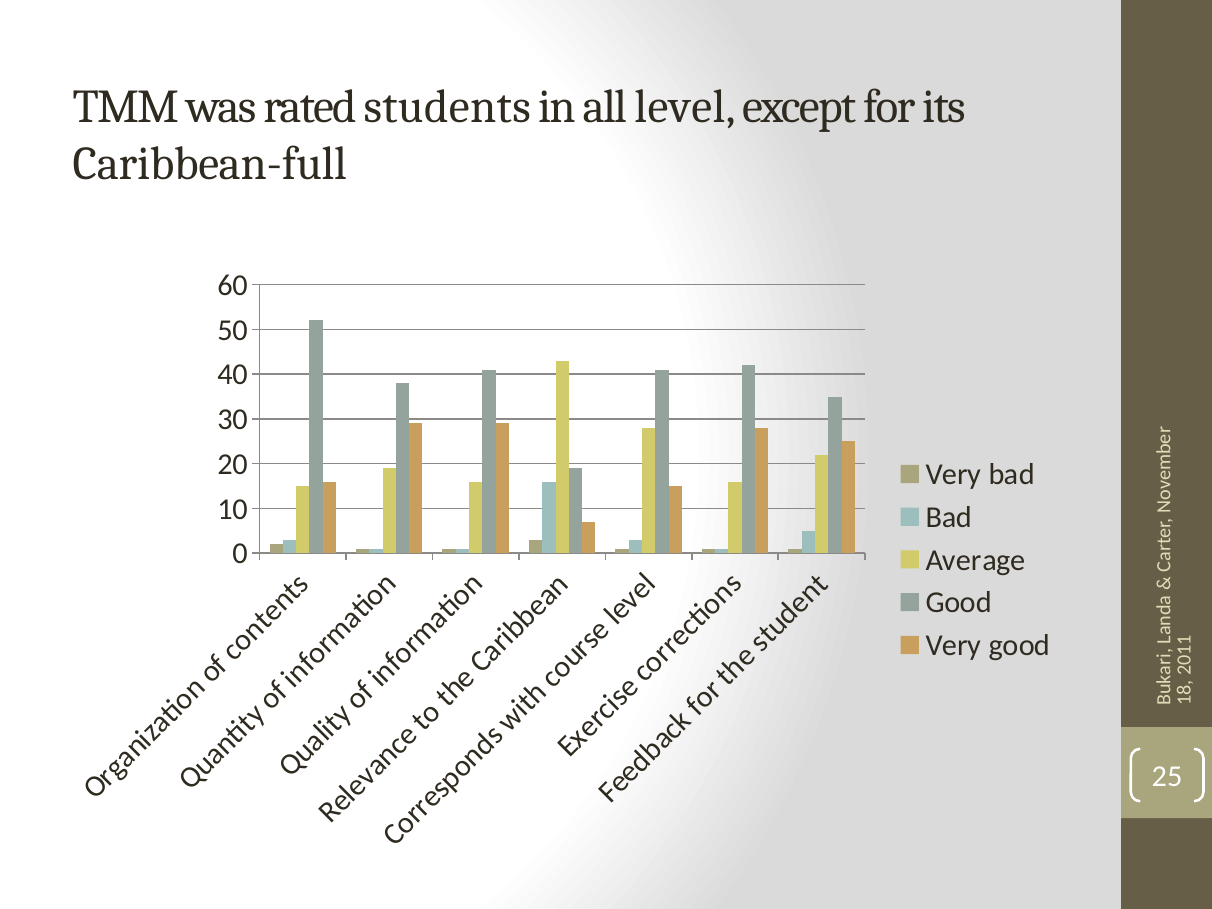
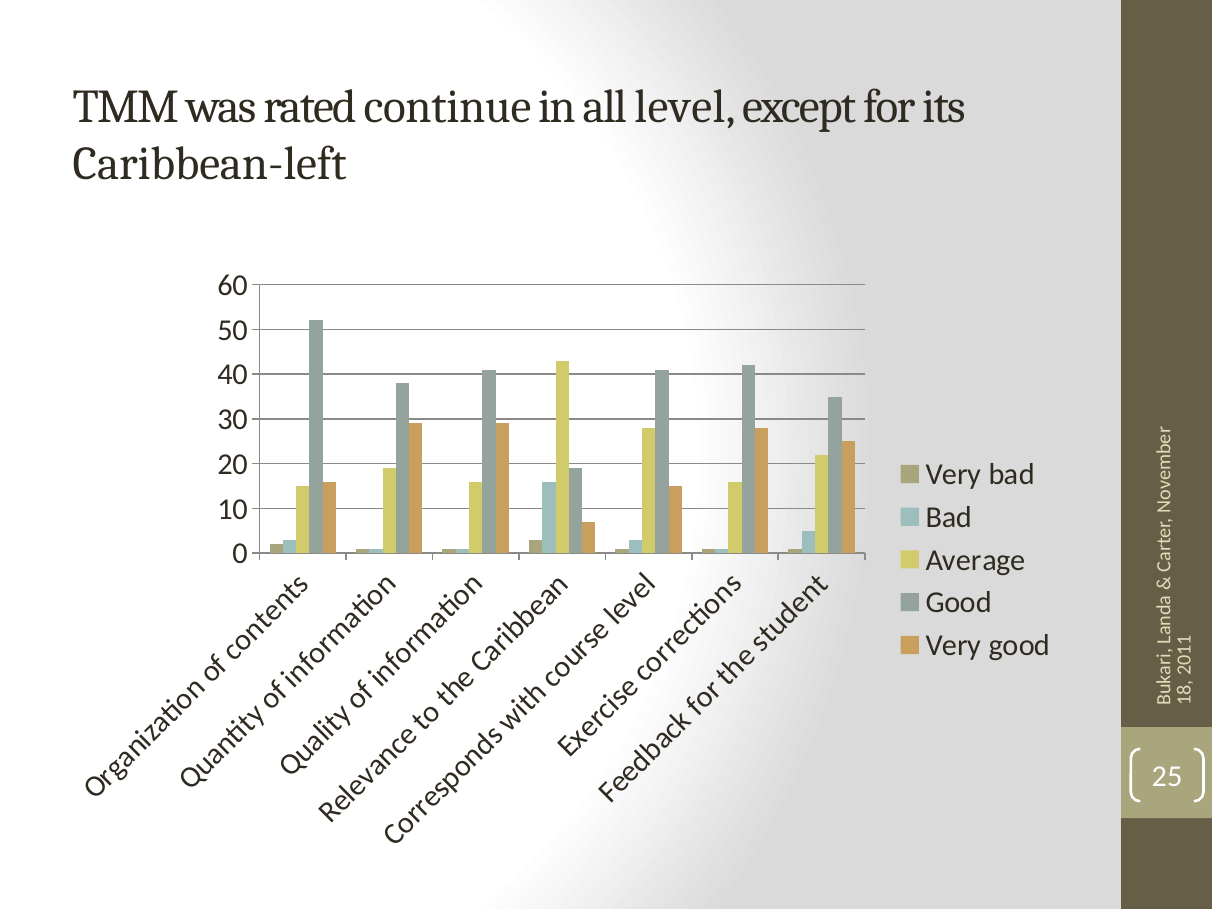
students: students -> continue (447, 107)
Caribbean-full: Caribbean-full -> Caribbean-left (210, 164)
